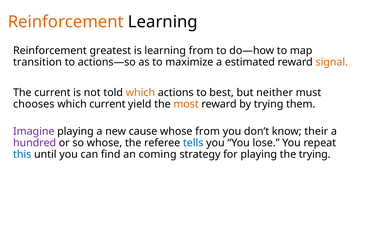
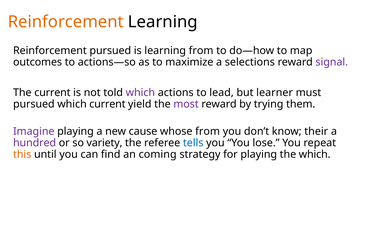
Reinforcement greatest: greatest -> pursued (110, 51)
transition: transition -> outcomes (38, 62)
estimated: estimated -> selections (250, 62)
signal colour: orange -> purple (332, 62)
which colour: orange -> purple (140, 93)
best: best -> lead (222, 93)
neither: neither -> learner (275, 93)
chooses: chooses -> pursued (34, 104)
most colour: orange -> purple (186, 104)
so whose: whose -> variety (105, 143)
this colour: blue -> orange (22, 155)
the trying: trying -> which (315, 155)
